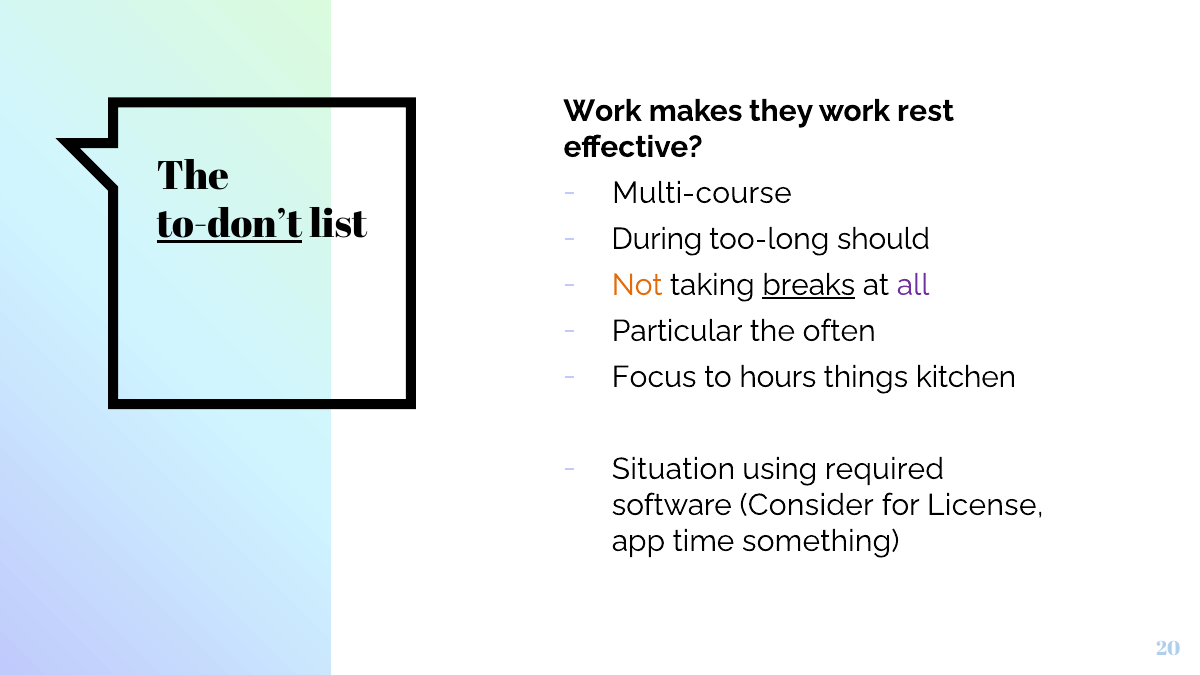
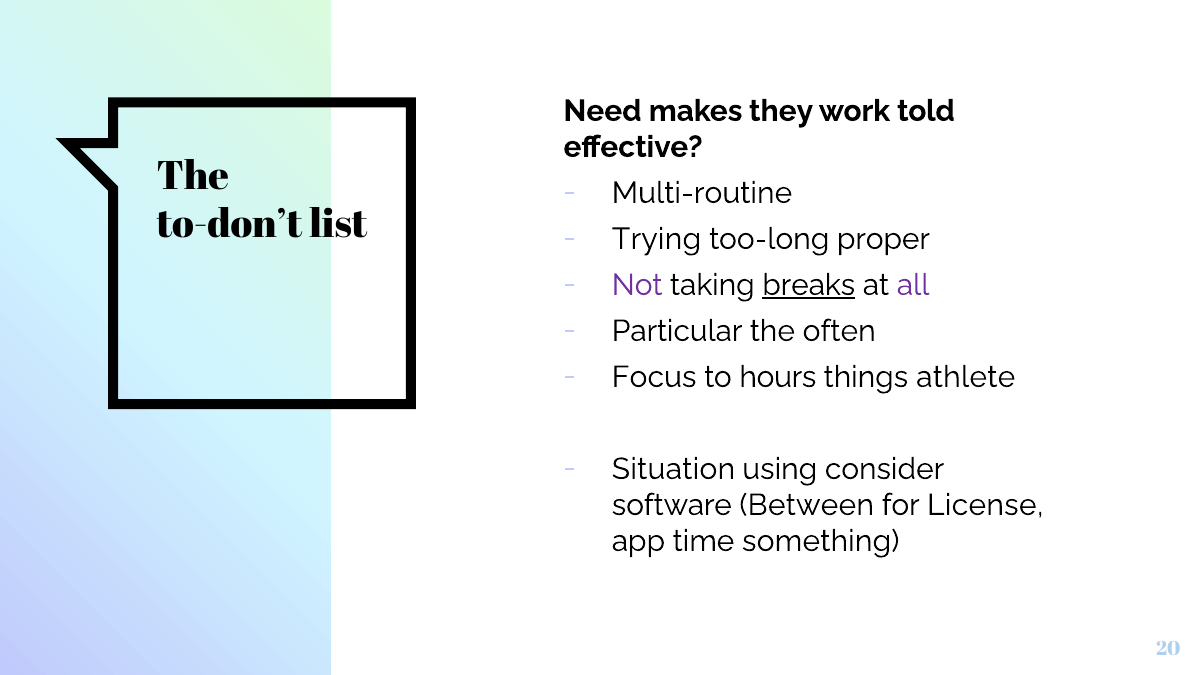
Work: Work -> Need (602, 111)
rest: rest -> told (926, 111)
Multi-course: Multi-course -> Multi-routine (702, 193)
to-don’t underline: present -> none (229, 224)
During: During -> Trying (657, 239)
should: should -> proper (883, 239)
Not colour: orange -> purple (637, 285)
kitchen: kitchen -> athlete (966, 377)
required: required -> consider (885, 469)
Consider: Consider -> Between (807, 505)
